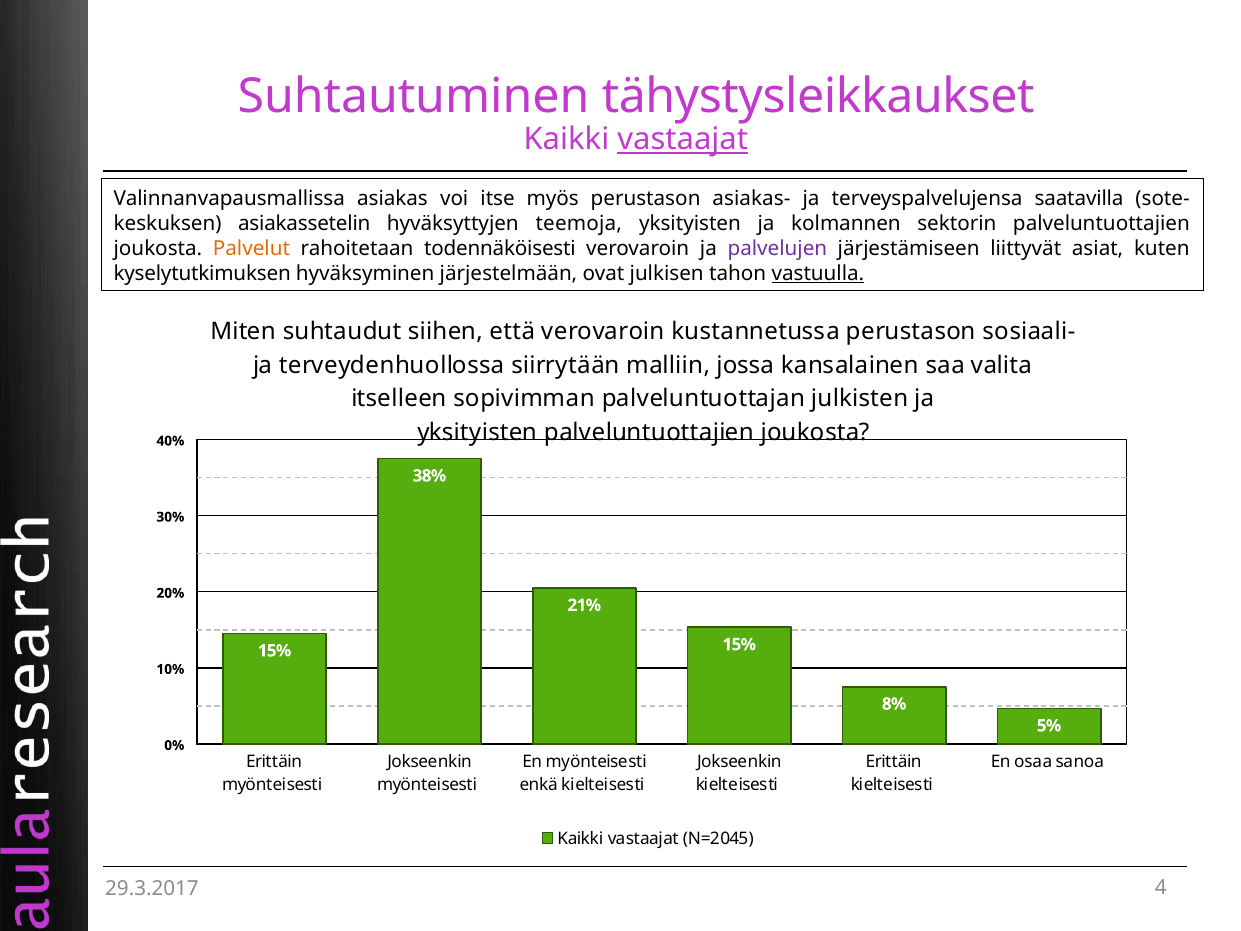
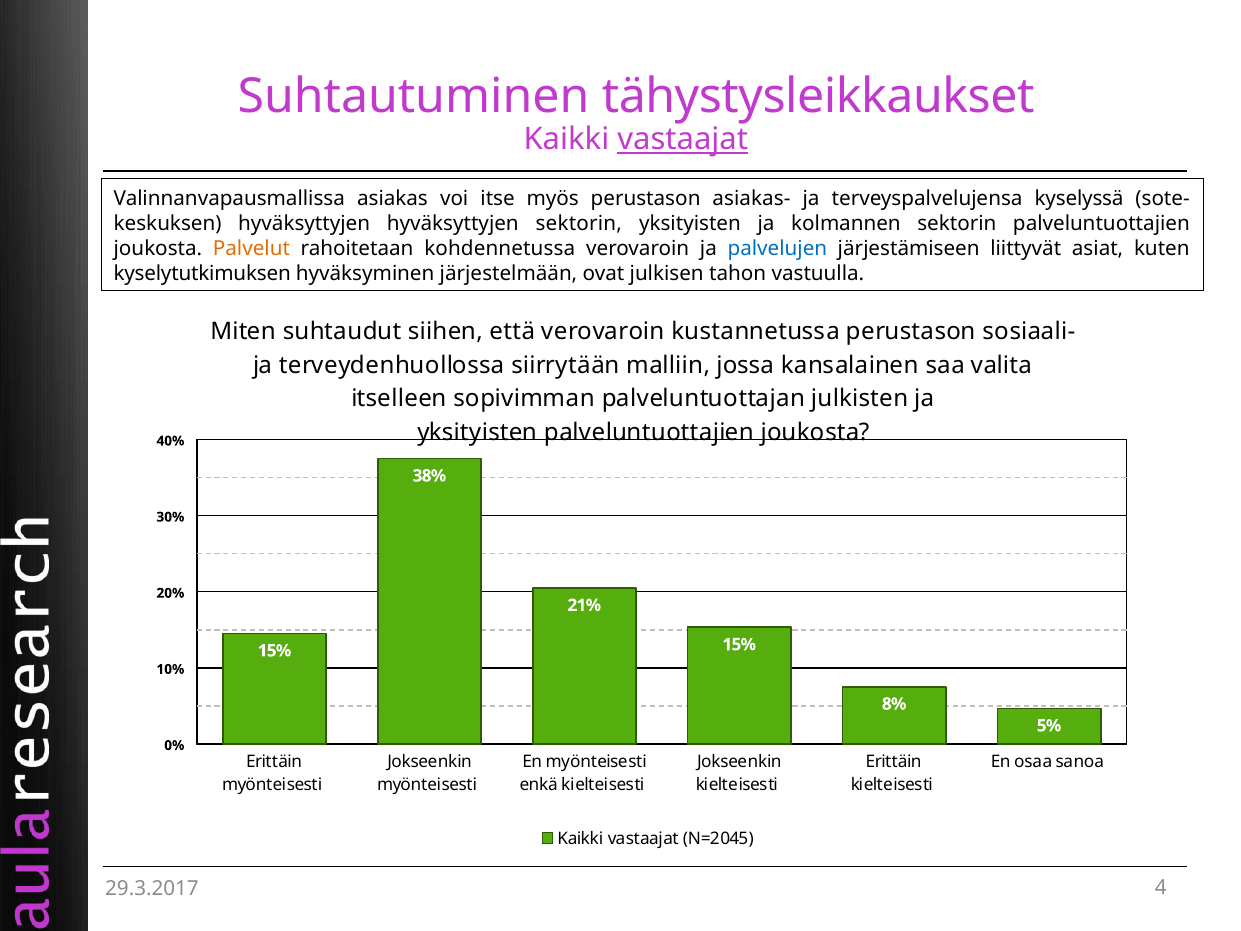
saatavilla: saatavilla -> kyselyssä (1079, 199)
asiakassetelin: asiakassetelin -> hyväksyttyjen (304, 224)
hyväksyttyjen teemoja: teemoja -> sektorin (579, 224)
todennäköisesti: todennäköisesti -> kohdennetussa (500, 248)
palvelujen colour: purple -> blue (777, 248)
vastuulla underline: present -> none (818, 273)
